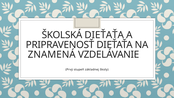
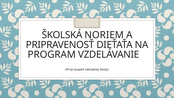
ŠKOLSKÁ DIEŤAŤA: DIEŤAŤA -> NORIEM (104, 35)
ZNAMENÁ: ZNAMENÁ -> PROGRAM (52, 54)
